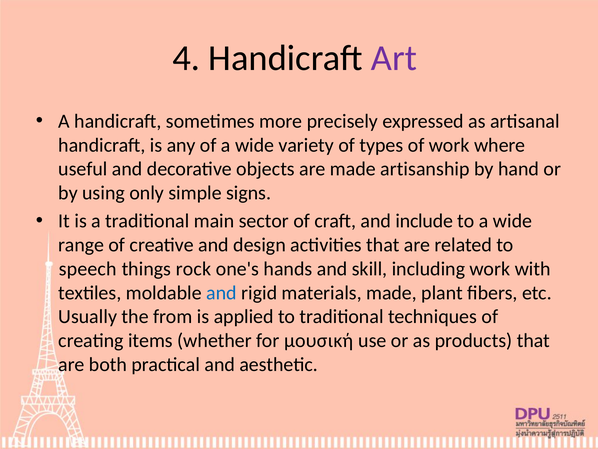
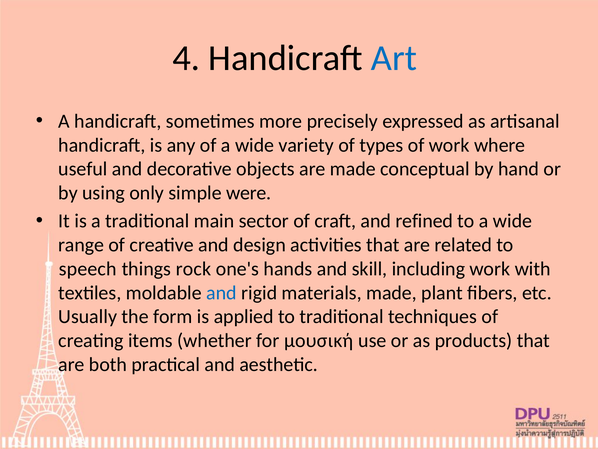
Art colour: purple -> blue (394, 58)
artisanship: artisanship -> conceptual (425, 169)
signs: signs -> were (249, 193)
include: include -> refined (424, 221)
from: from -> form (173, 316)
